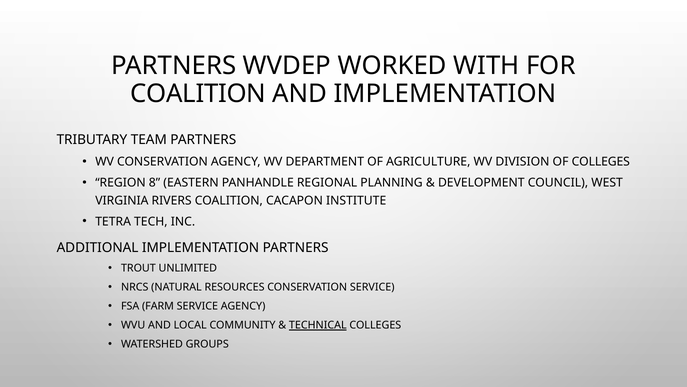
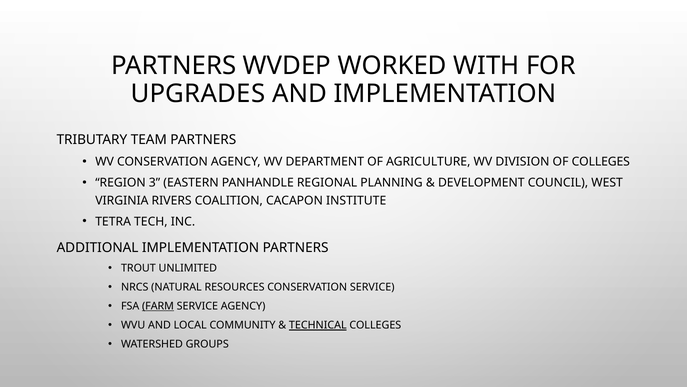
COALITION: COALITION -> UPGRADES (198, 94)
8: 8 -> 3 (155, 183)
FARM underline: none -> present (158, 306)
